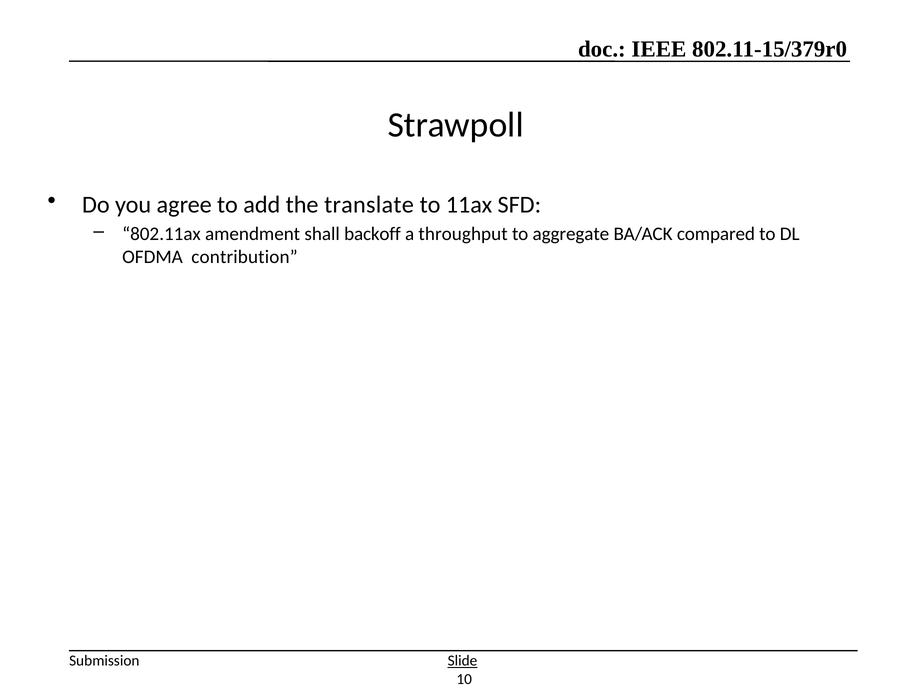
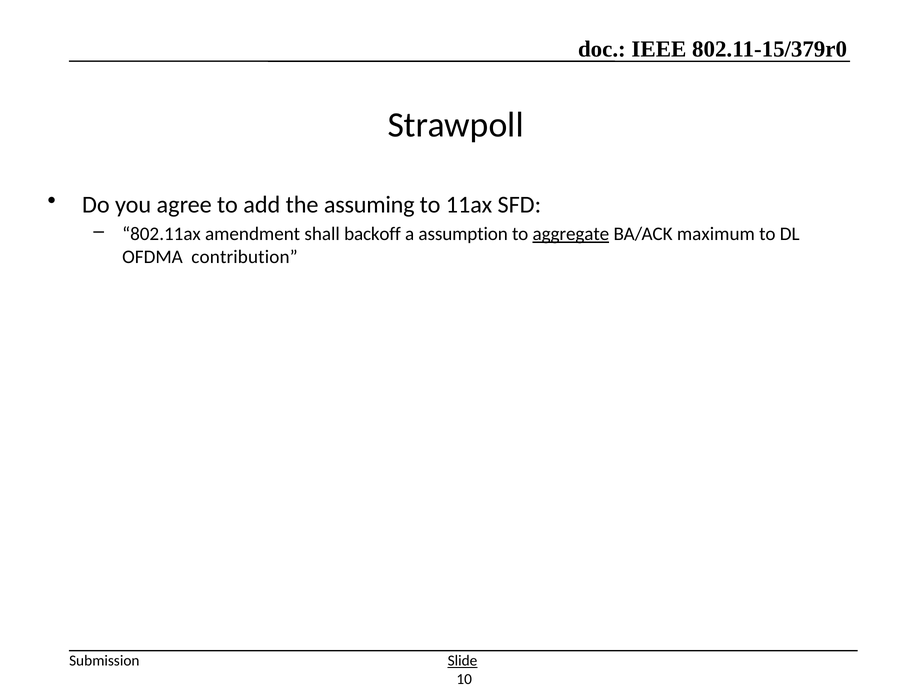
translate: translate -> assuming (369, 205)
throughput: throughput -> assumption (463, 234)
aggregate underline: none -> present (571, 234)
compared: compared -> maximum (716, 234)
